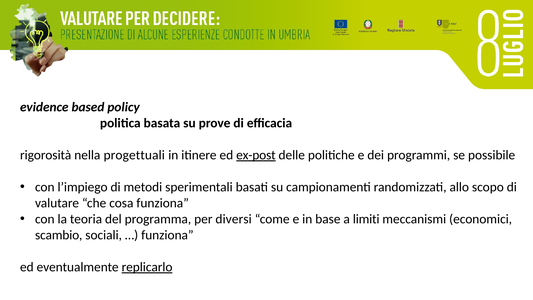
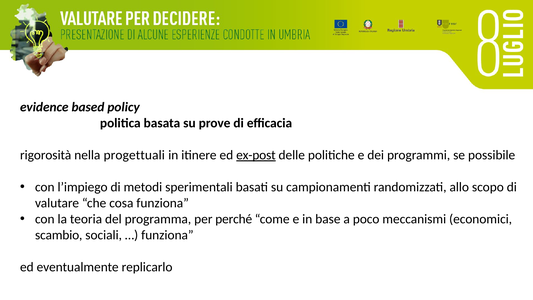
diversi: diversi -> perché (234, 219)
limiti: limiti -> poco (366, 219)
replicarlo underline: present -> none (147, 267)
